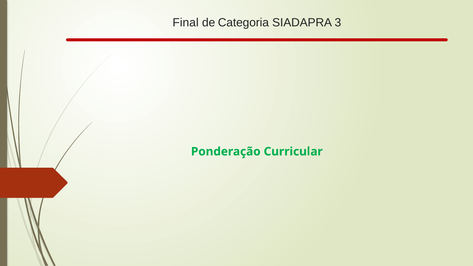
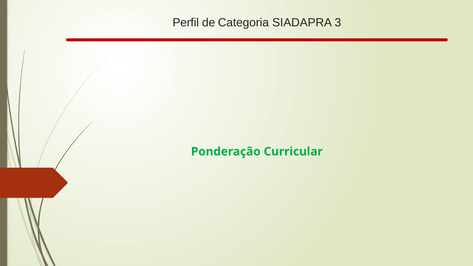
Final: Final -> Perfil (186, 22)
